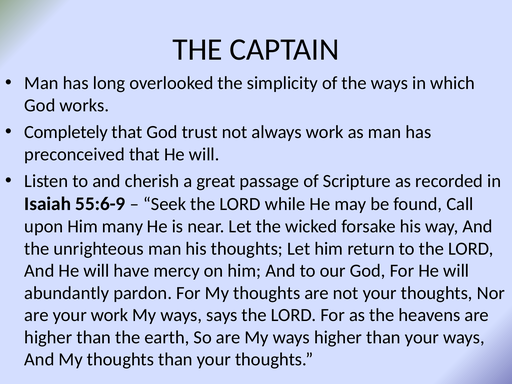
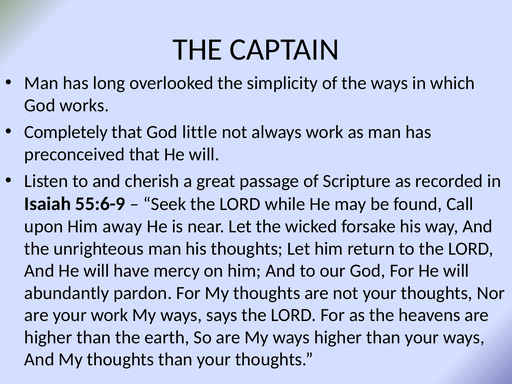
trust: trust -> little (200, 132)
many: many -> away (122, 226)
